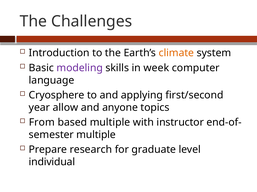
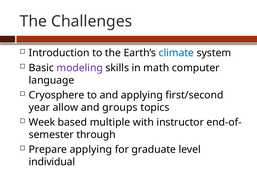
climate colour: orange -> blue (176, 53)
week: week -> math (156, 68)
anyone: anyone -> groups (120, 108)
From: From -> Week (42, 123)
multiple: multiple -> through (96, 135)
Prepare research: research -> applying (91, 150)
